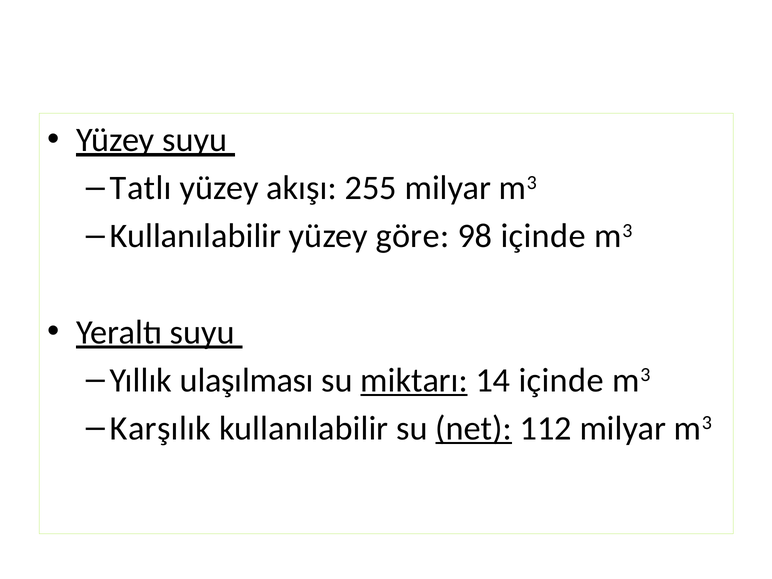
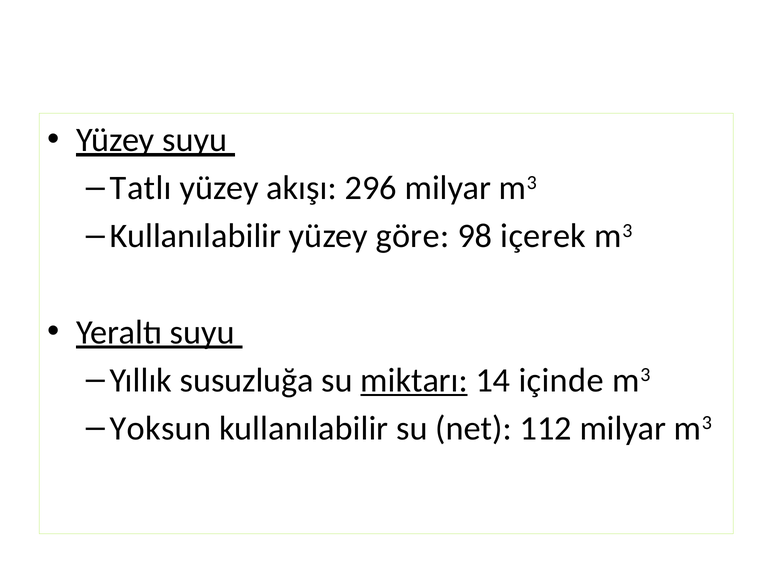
255: 255 -> 296 (371, 188)
98 içinde: içinde -> içerek (543, 236)
ulaşılması: ulaşılması -> susuzluğa (247, 380)
Karşılık: Karşılık -> Yoksun (161, 428)
net underline: present -> none (474, 428)
